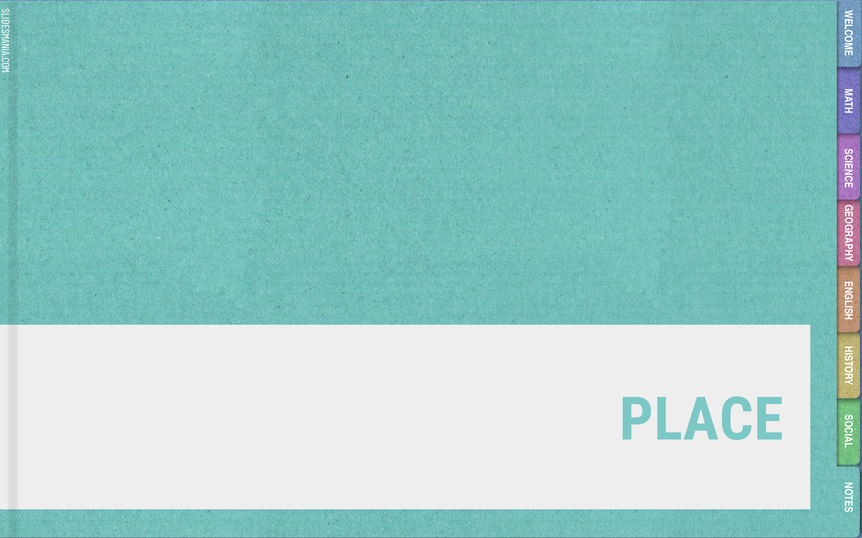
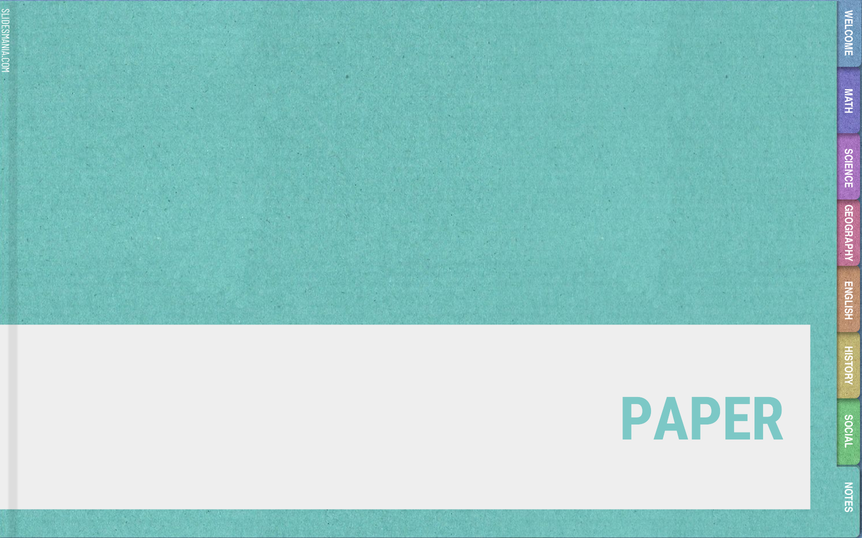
PLACE: PLACE -> PAPER (702, 420)
